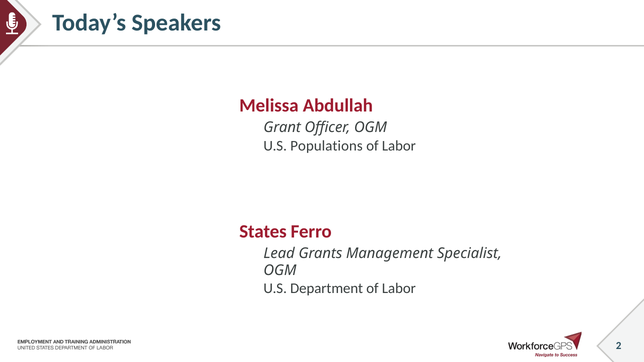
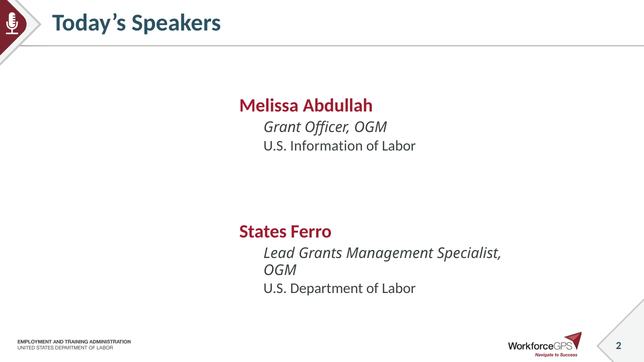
Populations: Populations -> Information (327, 146)
